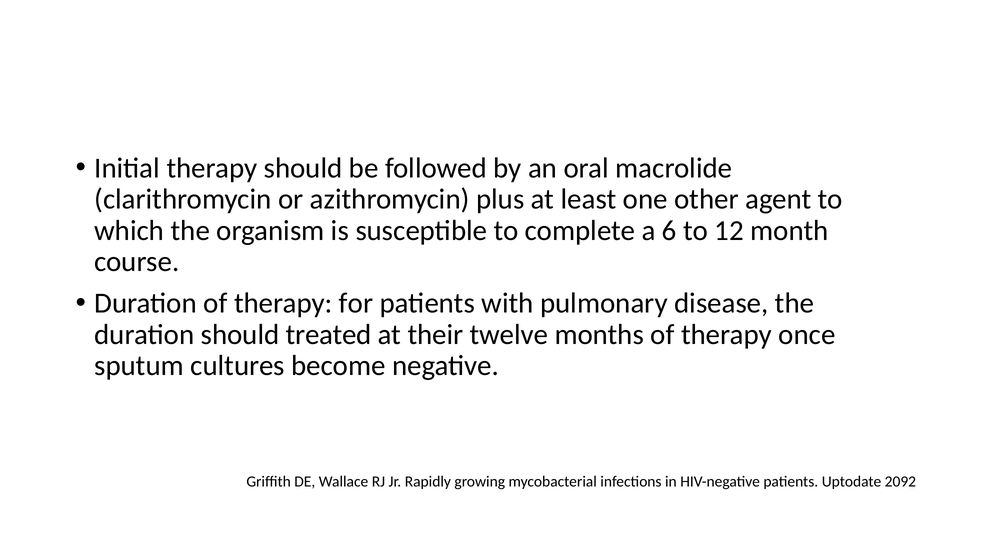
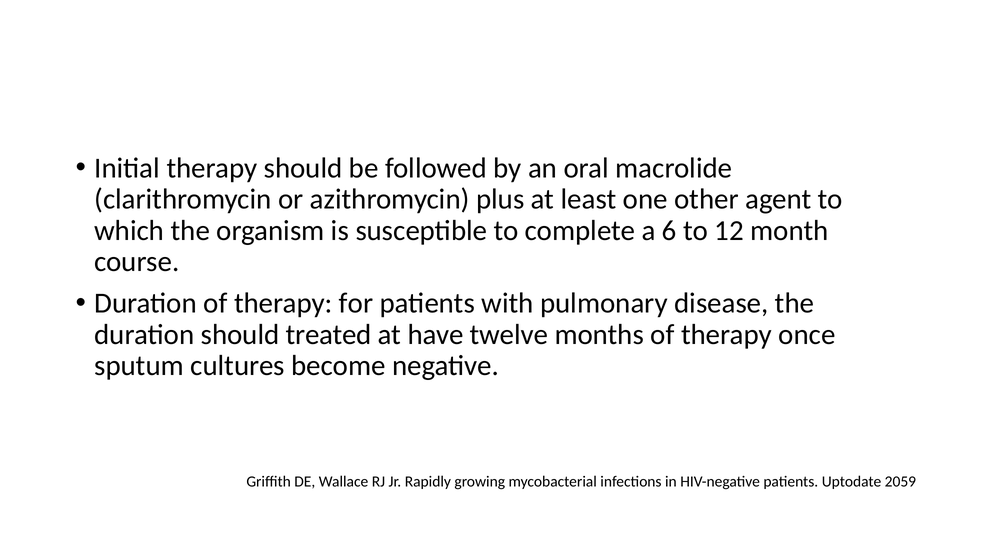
their: their -> have (436, 334)
2092: 2092 -> 2059 (900, 481)
